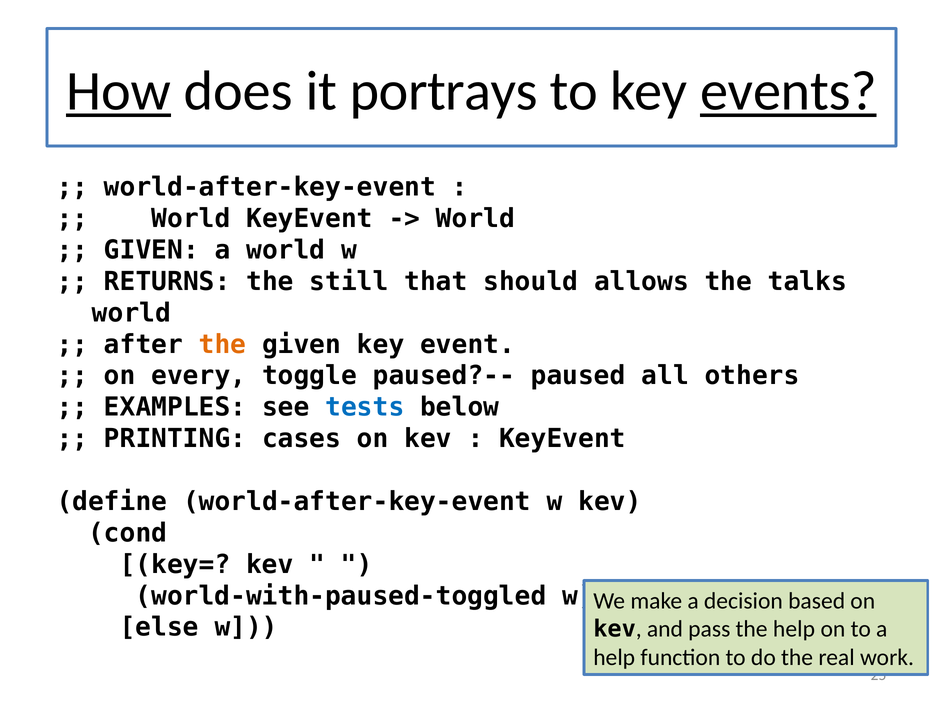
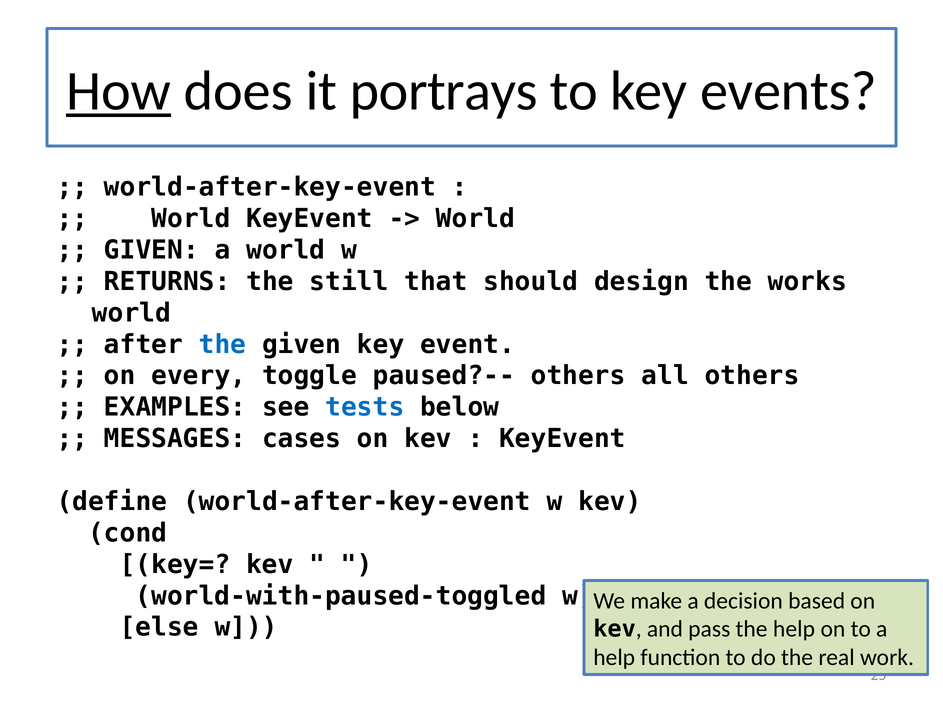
events underline: present -> none (788, 91)
allows: allows -> design (641, 282)
talks: talks -> works (807, 282)
the colour: orange -> blue (222, 345)
paused?-- paused: paused -> others (578, 376)
PRINTING: PRINTING -> MESSAGES (175, 439)
